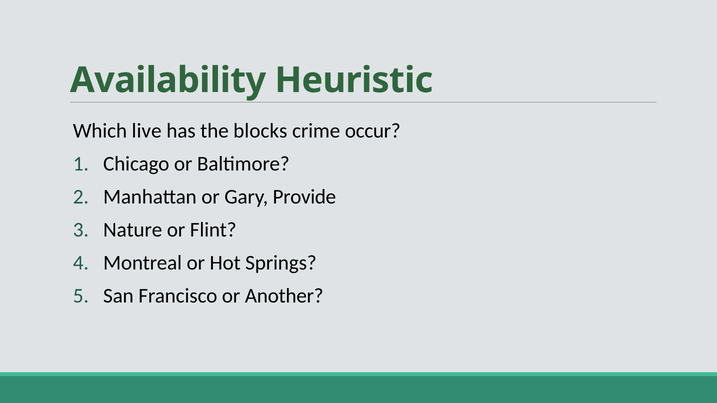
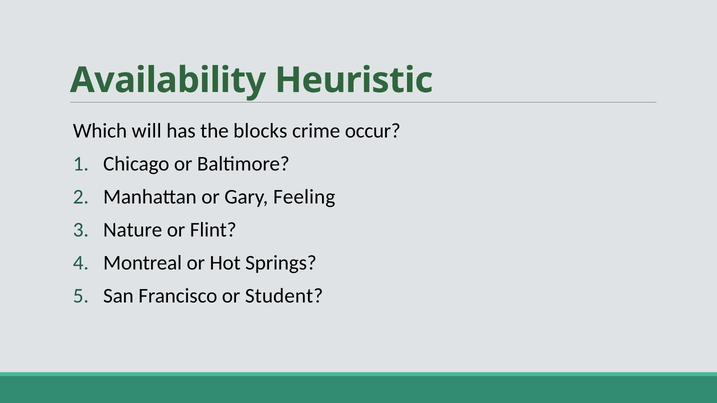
live: live -> will (147, 131)
Provide: Provide -> Feeling (304, 197)
Another: Another -> Student (284, 296)
